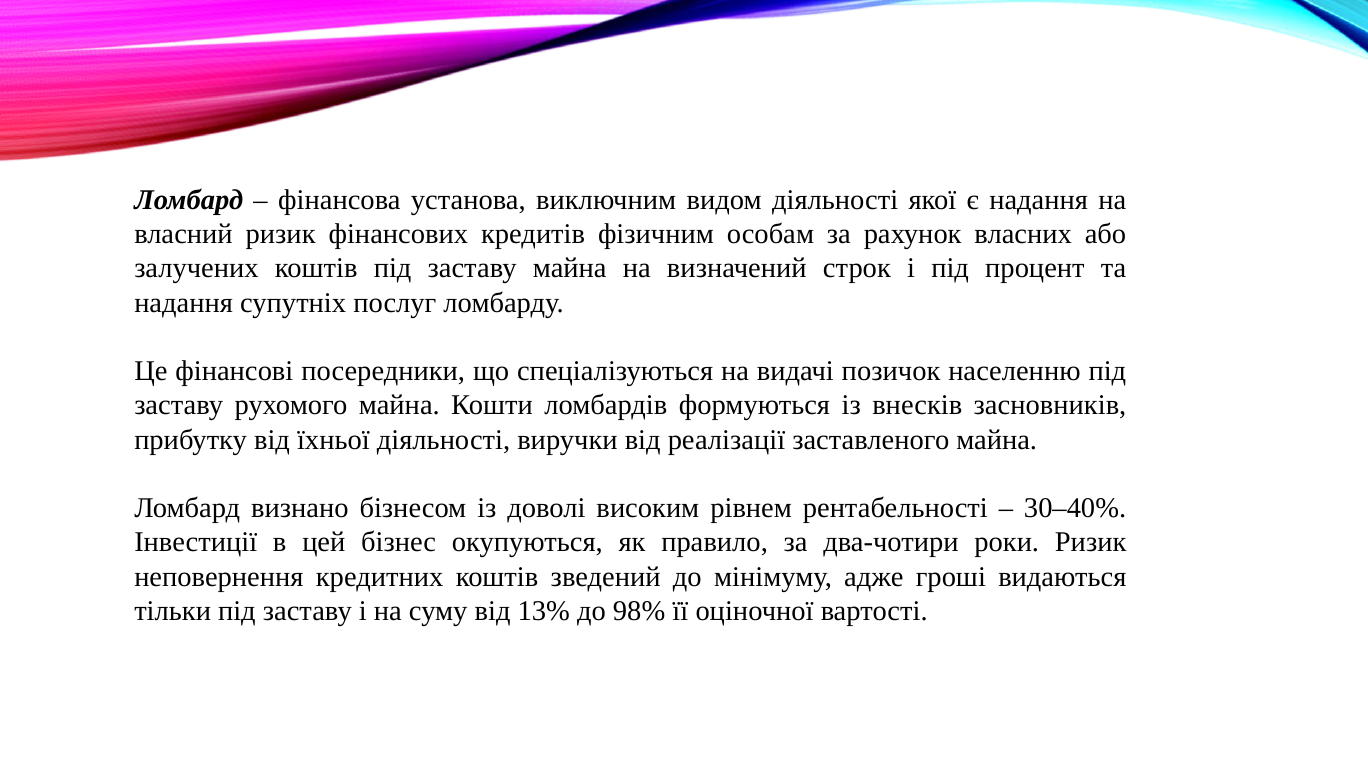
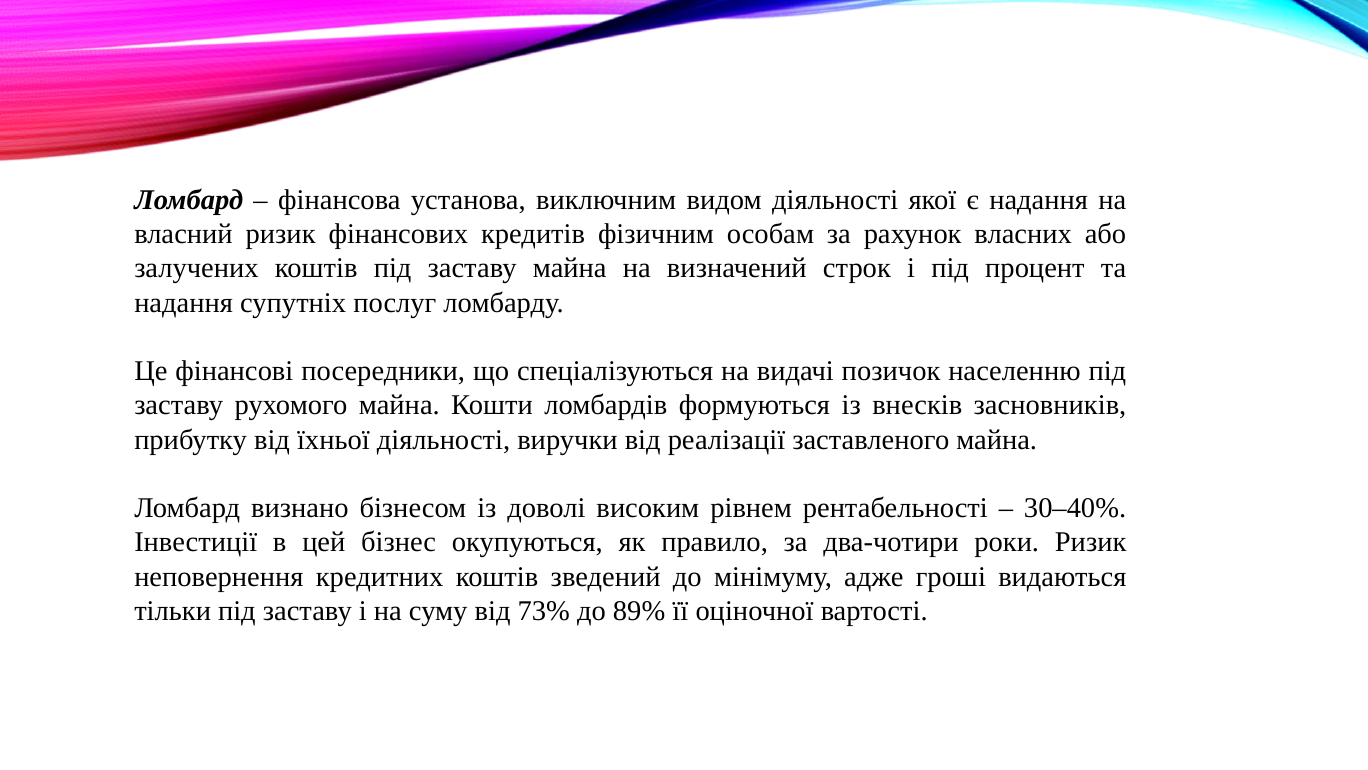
13%: 13% -> 73% (544, 611)
98%: 98% -> 89% (639, 611)
